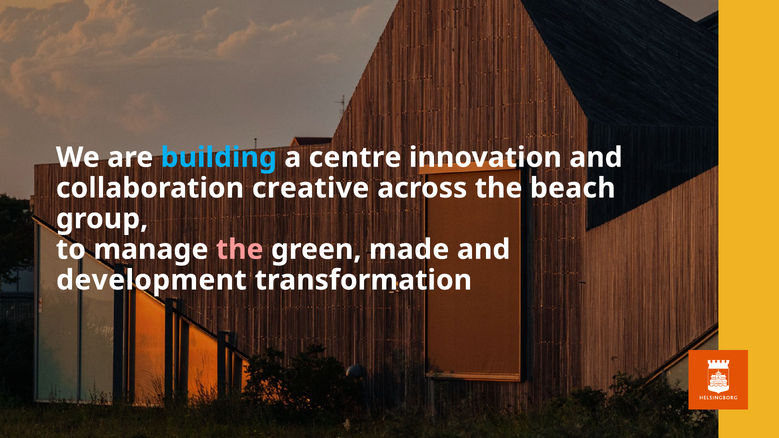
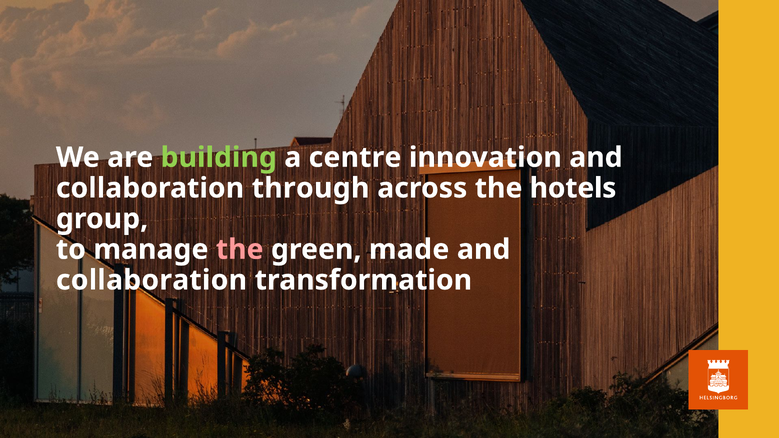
building colour: light blue -> light green (219, 158)
creative: creative -> through (311, 188)
beach: beach -> hotels (573, 188)
development: development -> collaboration (151, 280)
